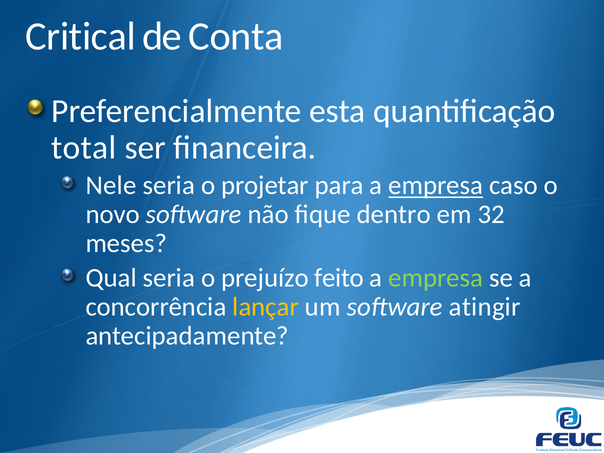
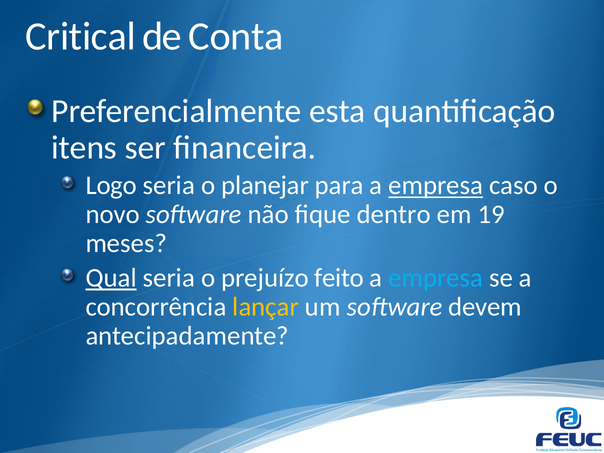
total: total -> itens (84, 147)
Nele: Nele -> Logo (111, 186)
projetar: projetar -> planejar (265, 186)
32: 32 -> 19 (491, 215)
Qual underline: none -> present (111, 278)
empresa colour: light green -> light blue (436, 278)
atingir: atingir -> devem (485, 307)
